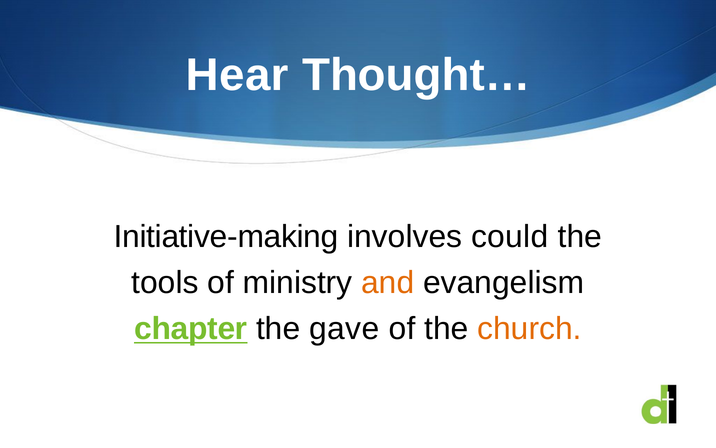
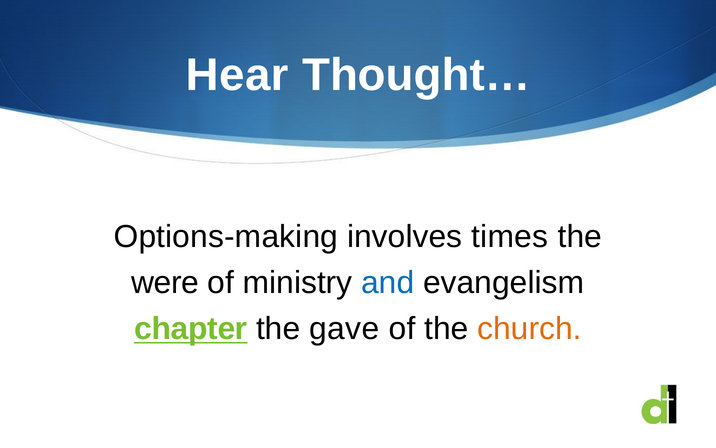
Initiative-making: Initiative-making -> Options-making (226, 237)
could: could -> times (510, 237)
tools: tools -> were (165, 282)
and colour: orange -> blue (388, 282)
